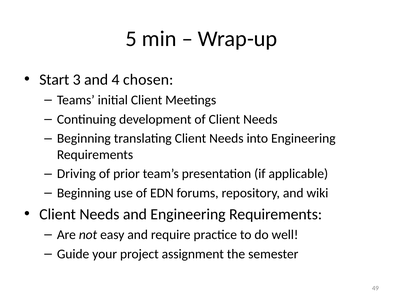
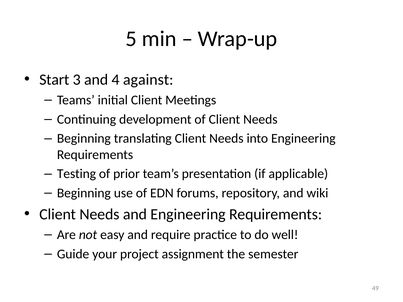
chosen: chosen -> against (148, 80)
Driving: Driving -> Testing (76, 174)
